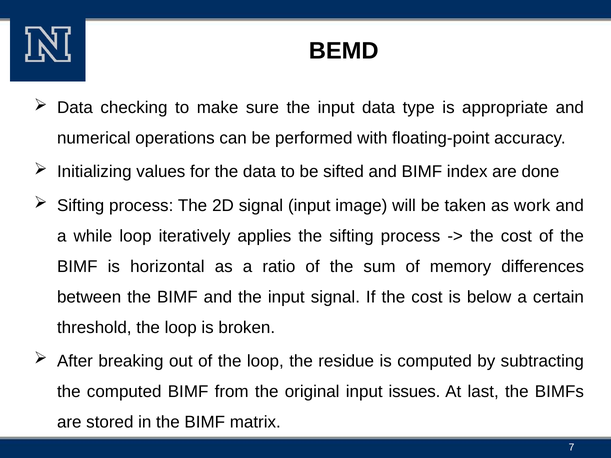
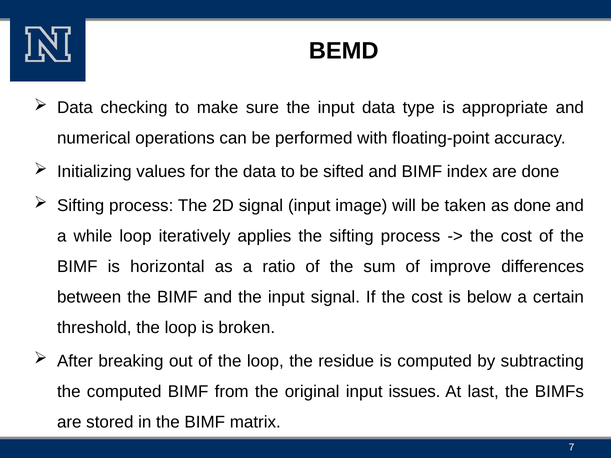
as work: work -> done (532, 206)
memory: memory -> improve (460, 267)
